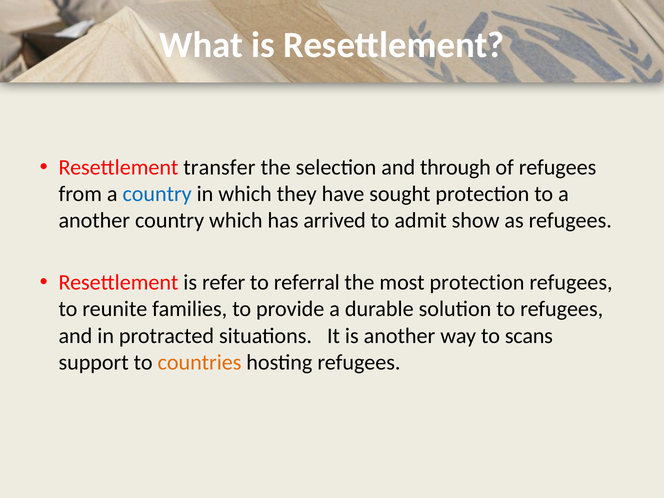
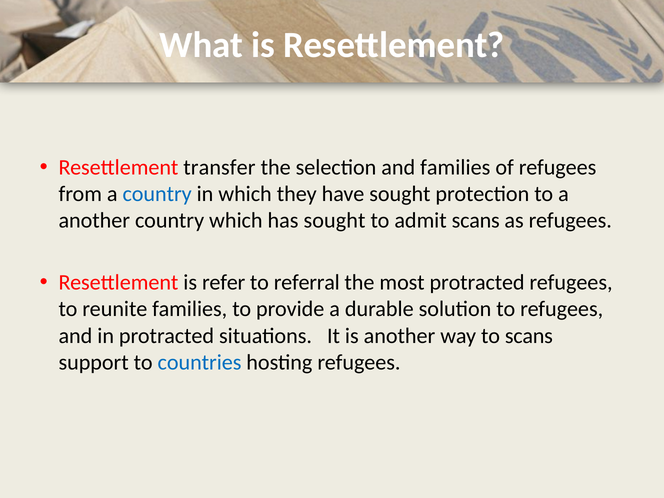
and through: through -> families (455, 168)
has arrived: arrived -> sought (334, 221)
admit show: show -> scans (476, 221)
most protection: protection -> protracted (477, 283)
countries colour: orange -> blue (200, 362)
